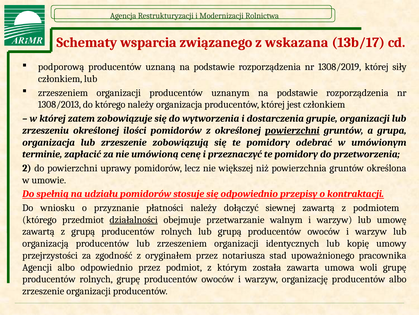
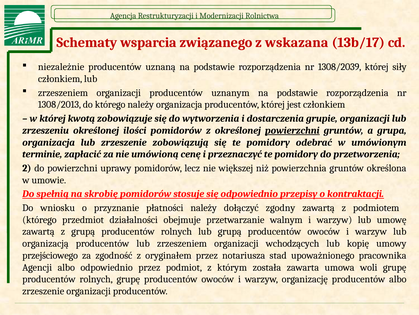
podporową: podporową -> niezależnie (61, 67)
1308/2019: 1308/2019 -> 1308/2039 (340, 67)
zatem: zatem -> kwotą (81, 118)
udziału: udziału -> skrobię (101, 194)
siewnej: siewnej -> zgodny (280, 207)
działalności underline: present -> none (134, 219)
identycznych: identycznych -> wchodzących (293, 243)
przejrzystości: przejrzystości -> przejściowego (50, 255)
